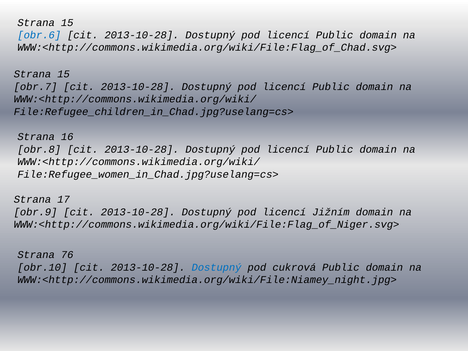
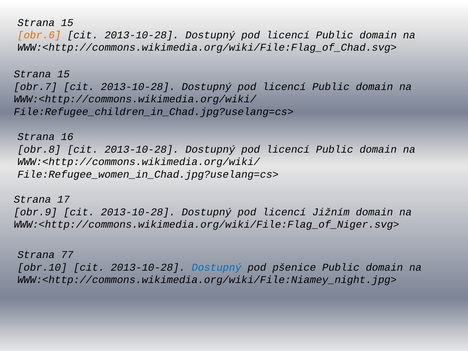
obr.6 colour: blue -> orange (39, 35)
76: 76 -> 77 (67, 255)
cukrová: cukrová -> pšenice (294, 267)
